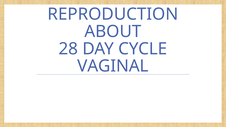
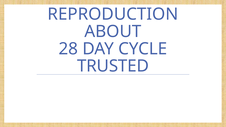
VAGINAL: VAGINAL -> TRUSTED (113, 66)
